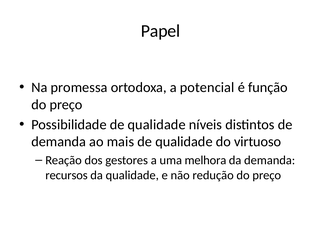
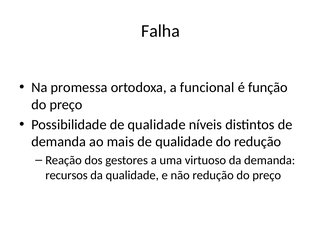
Papel: Papel -> Falha (160, 31)
potencial: potencial -> funcional (207, 87)
do virtuoso: virtuoso -> redução (258, 142)
melhora: melhora -> virtuoso (205, 160)
